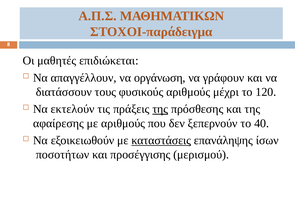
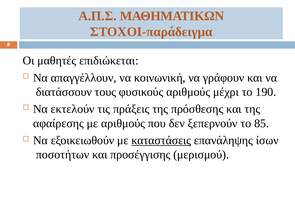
οργάνωση: οργάνωση -> κοινωνική (160, 78)
120: 120 -> 190 (266, 92)
της underline: present -> none (160, 109)
40: 40 -> 85 (262, 123)
